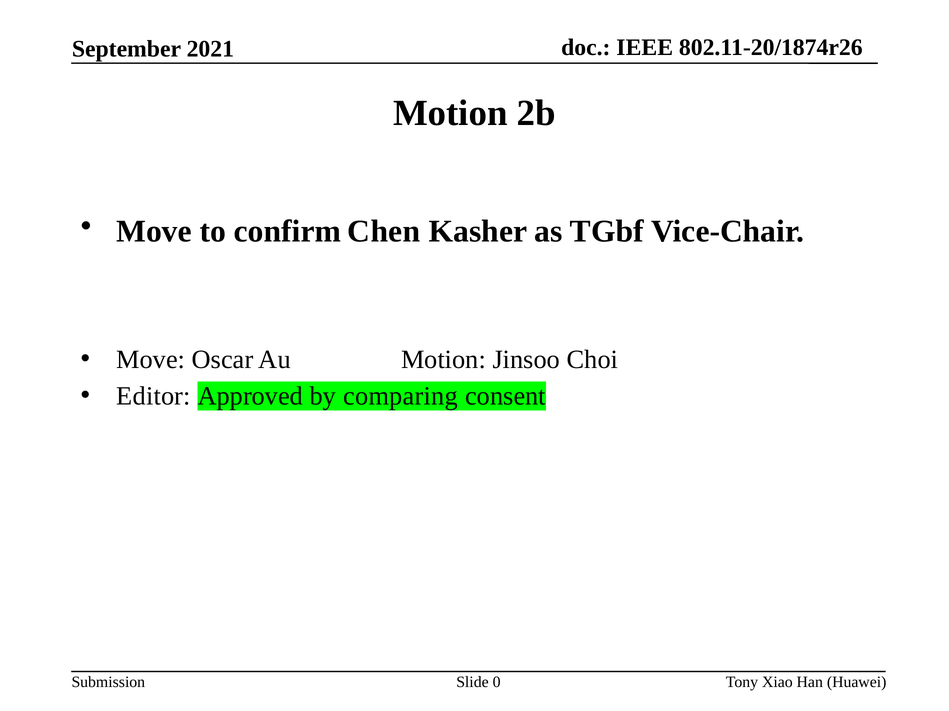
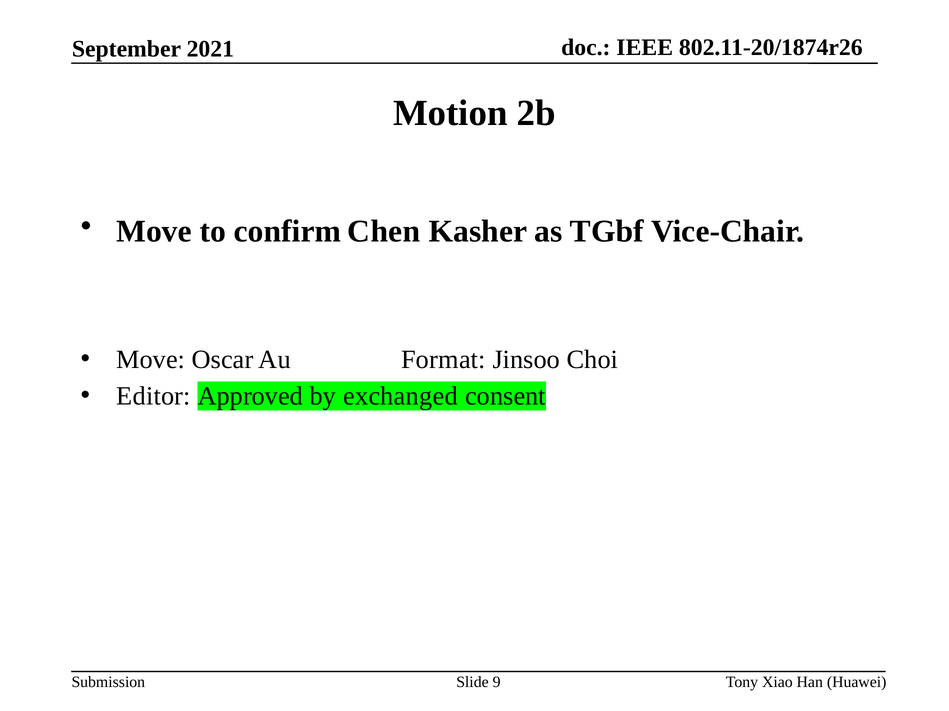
Au Motion: Motion -> Format (443, 360)
comparing: comparing -> exchanged (401, 397)
0: 0 -> 9 (497, 683)
